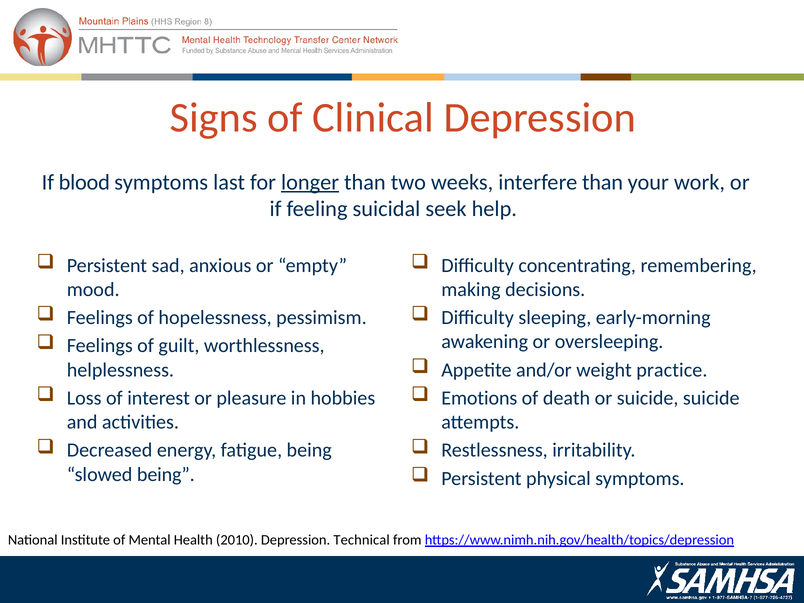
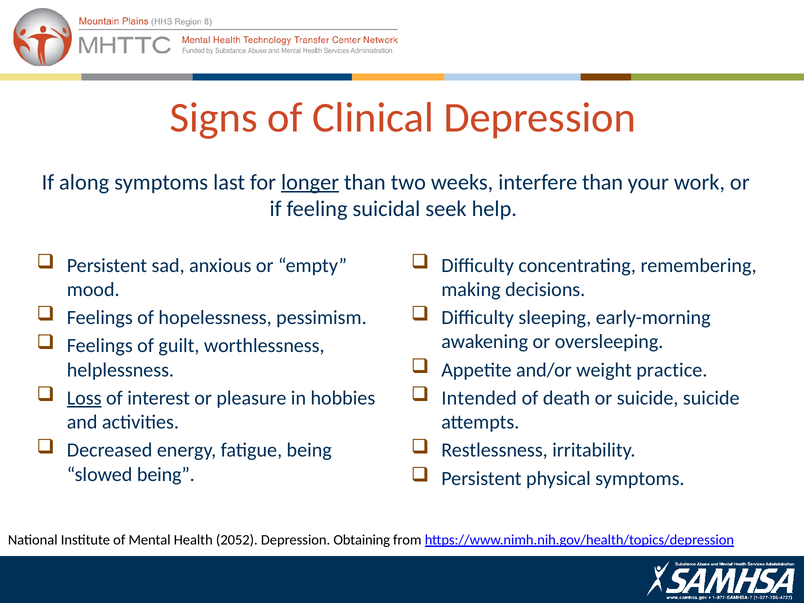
blood: blood -> along (84, 182)
Loss underline: none -> present (84, 398)
Emotions: Emotions -> Intended (479, 398)
2010: 2010 -> 2052 (237, 540)
Technical: Technical -> Obtaining (362, 540)
